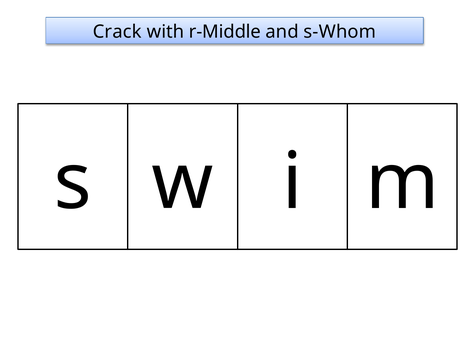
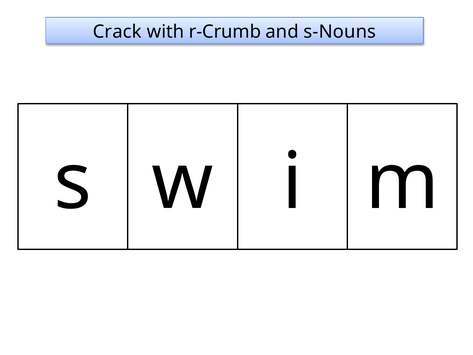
r-Middle: r-Middle -> r-Crumb (225, 32)
s-Whom: s-Whom -> s-Nouns (340, 32)
